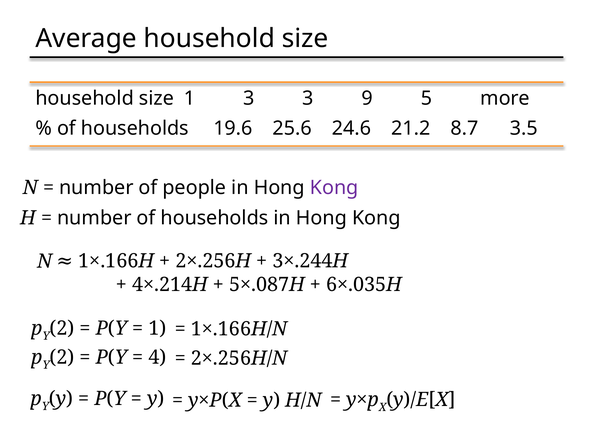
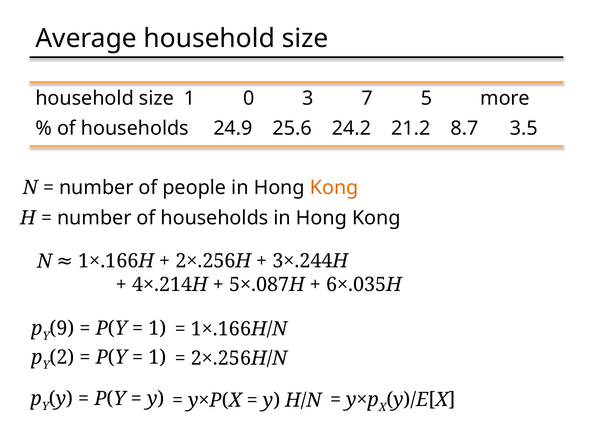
1 3: 3 -> 0 (249, 98)
9: 9 -> 7 (367, 98)
19.6: 19.6 -> 24.9 (233, 128)
24.6: 24.6 -> 24.2 (352, 128)
Kong colour: purple -> orange (334, 187)
2: 2 -> 9 (62, 328)
4: 4 -> 1 (157, 357)
